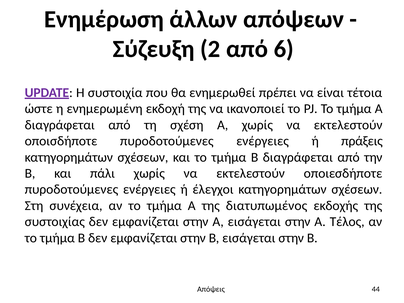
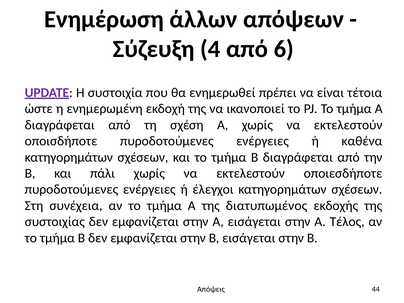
2: 2 -> 4 (210, 49)
πράξεις: πράξεις -> καθένα (362, 141)
